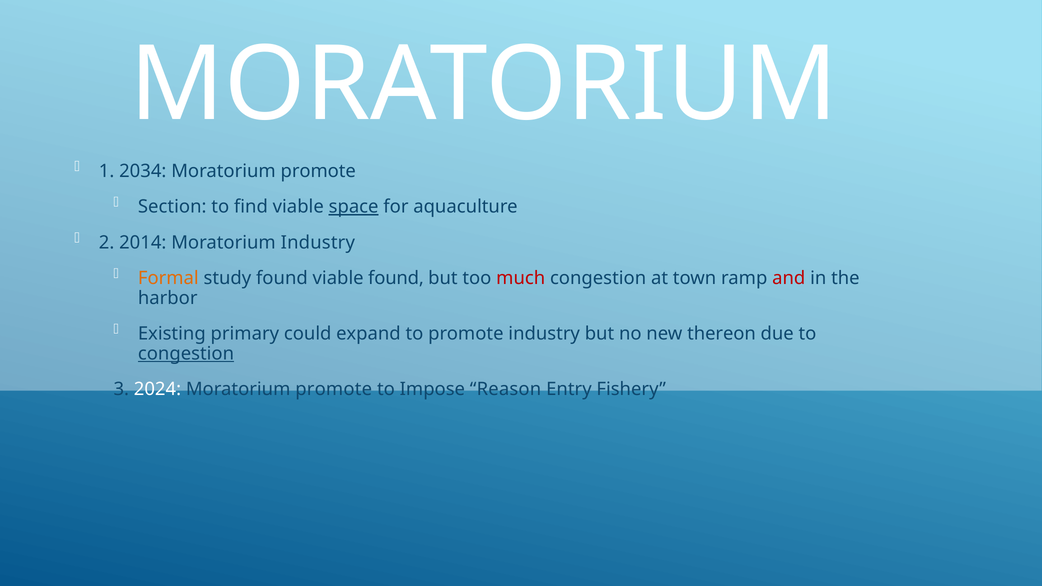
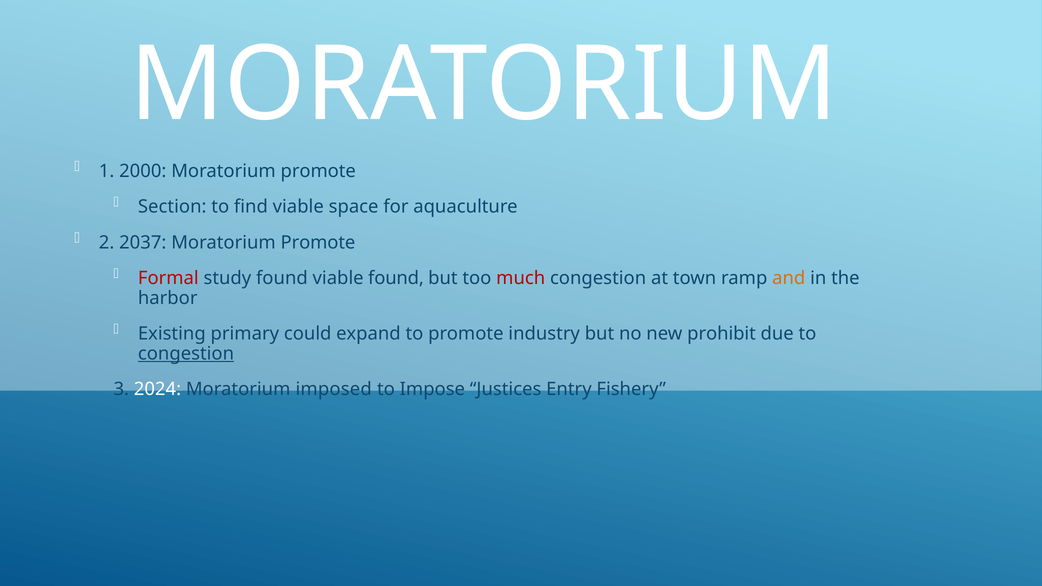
2034: 2034 -> 2000 (143, 171)
space underline: present -> none (354, 207)
2014: 2014 -> 2037 (143, 243)
Industry: Industry -> Promote (318, 243)
Formal colour: orange -> red (168, 278)
and colour: red -> orange (789, 278)
thereon: thereon -> prohibit (722, 334)
promote: promote -> imposed (334, 389)
Reason: Reason -> Justices (506, 389)
